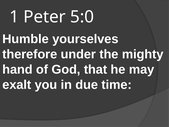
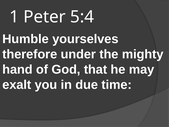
5:0: 5:0 -> 5:4 (82, 17)
